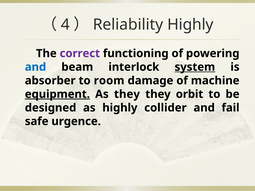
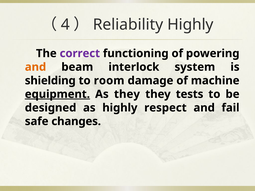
and colour: blue -> orange (35, 67)
system underline: present -> none (195, 67)
absorber: absorber -> shielding (50, 81)
orbit: orbit -> tests (190, 94)
collider: collider -> respect (165, 108)
urgence: urgence -> changes (76, 121)
